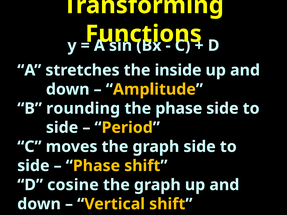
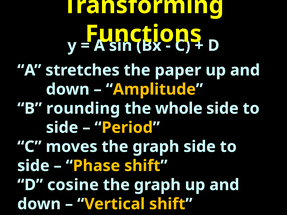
inside: inside -> paper (178, 70)
the phase: phase -> whole (179, 109)
